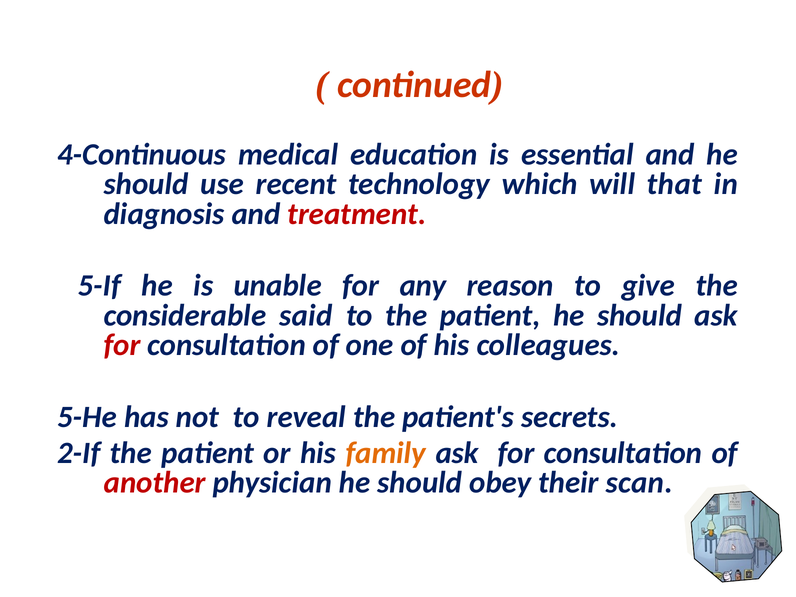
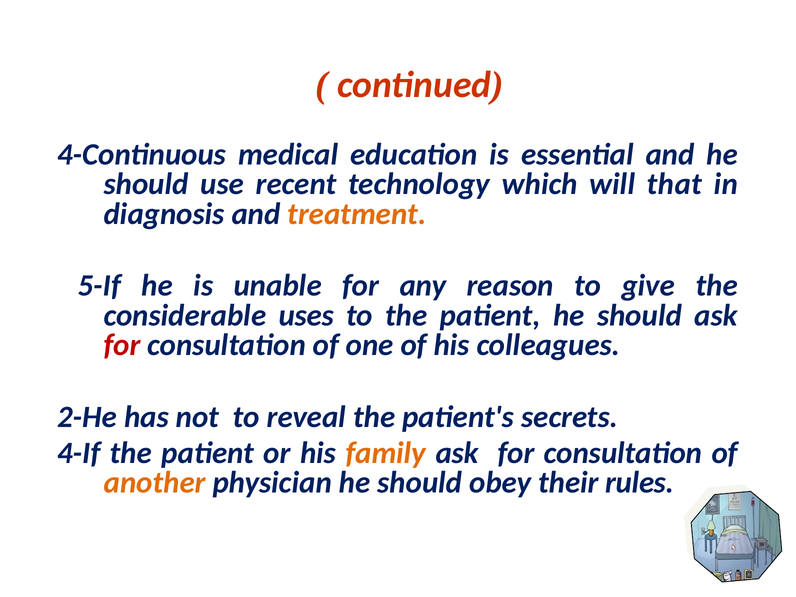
treatment colour: red -> orange (357, 214)
said: said -> uses (306, 315)
5-He: 5-He -> 2-He (87, 417)
2-If: 2-If -> 4-If (79, 453)
another colour: red -> orange (155, 483)
scan: scan -> rules (640, 483)
